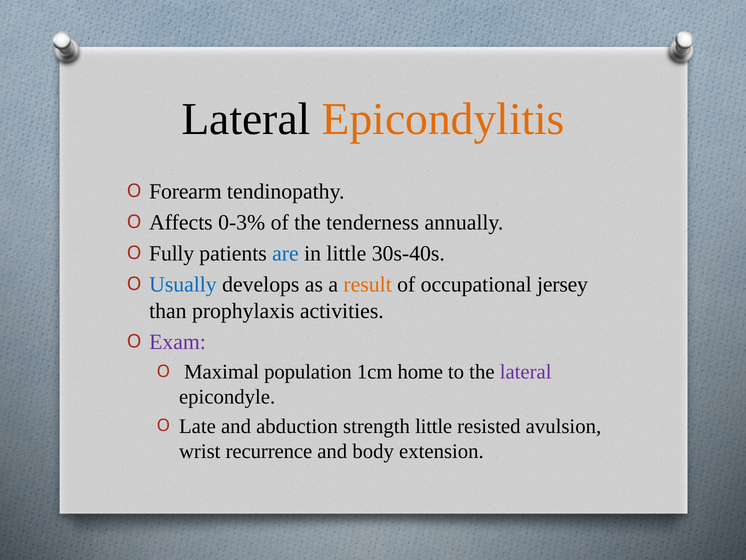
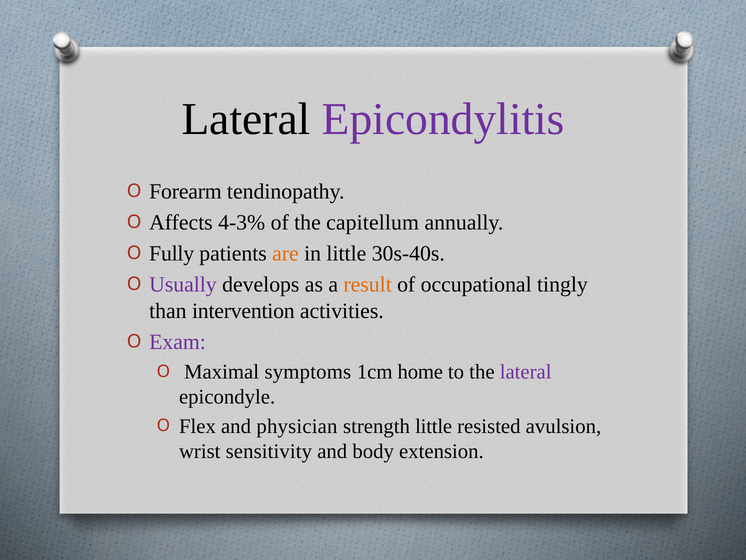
Epicondylitis colour: orange -> purple (443, 119)
0-3%: 0-3% -> 4-3% (242, 222)
tenderness: tenderness -> capitellum (373, 222)
are colour: blue -> orange (285, 253)
Usually colour: blue -> purple (183, 284)
jersey: jersey -> tingly (562, 284)
prophylaxis: prophylaxis -> intervention (243, 311)
population: population -> symptoms (308, 372)
Late: Late -> Flex (197, 426)
abduction: abduction -> physician (297, 426)
recurrence: recurrence -> sensitivity (269, 451)
